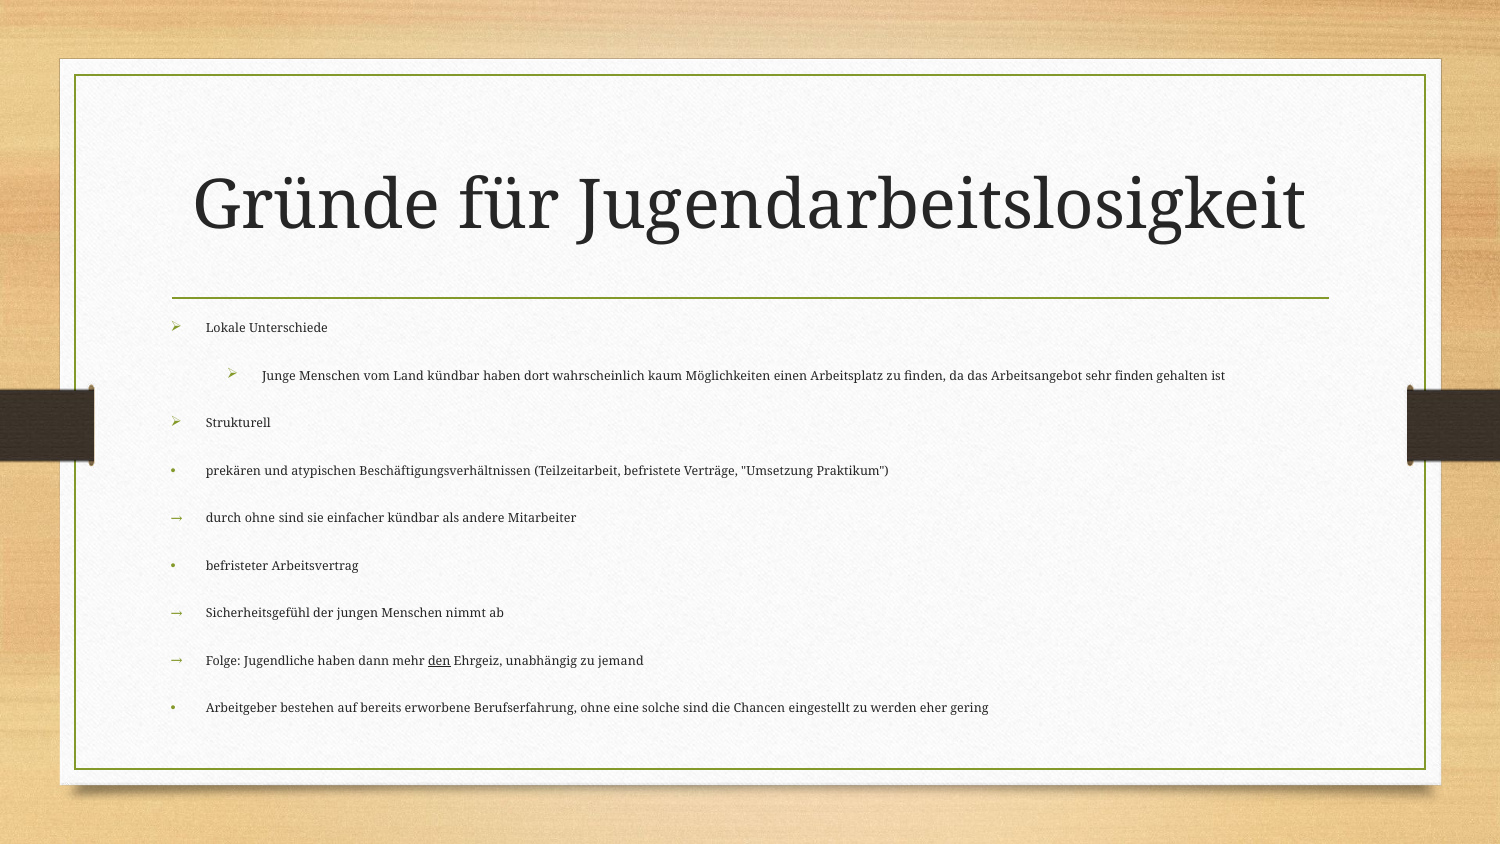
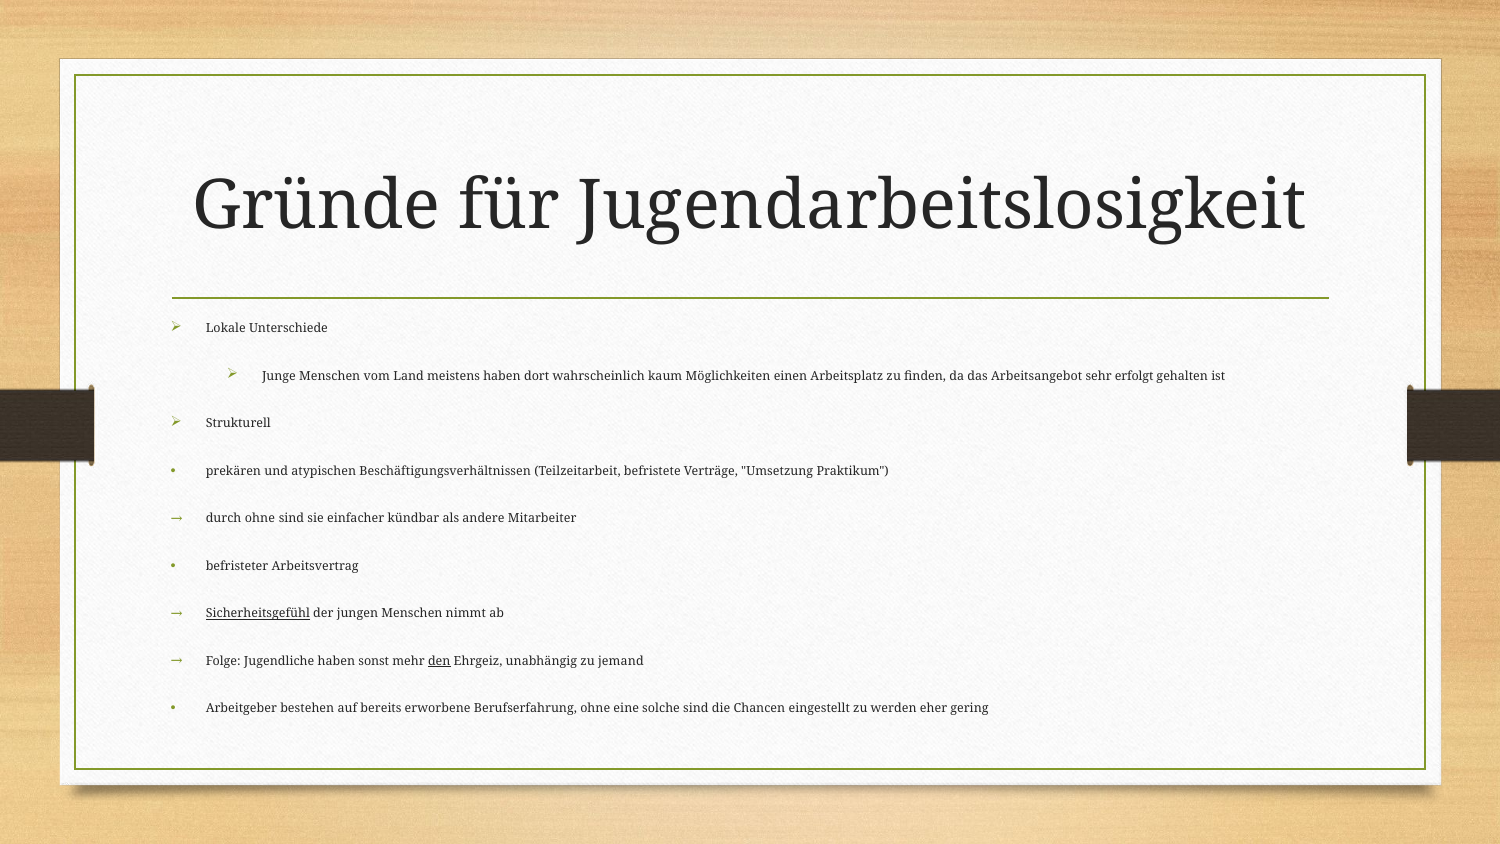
Land kündbar: kündbar -> meistens (454, 376)
sehr finden: finden -> erfolgt (1134, 376)
Sicherheitsgefühl underline: none -> present (258, 613)
dann: dann -> sonst (374, 661)
